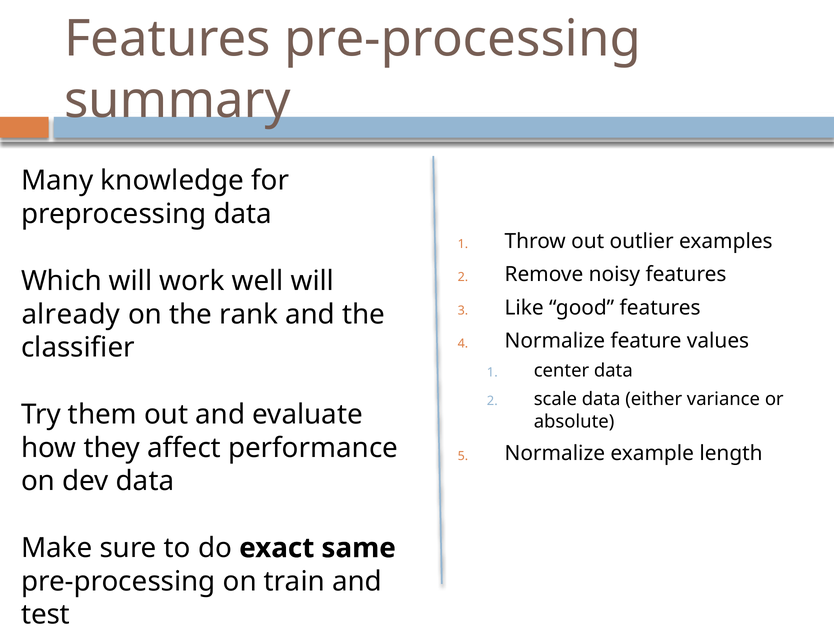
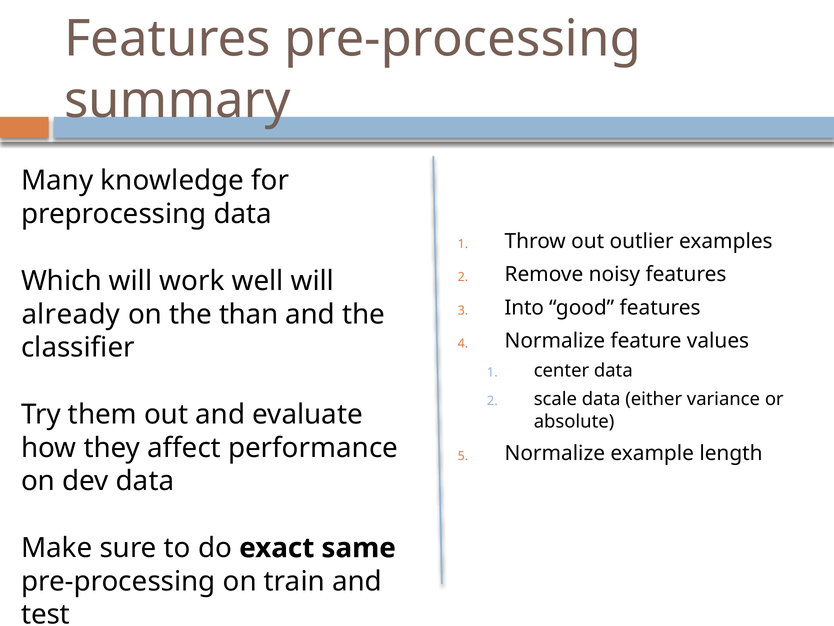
rank: rank -> than (249, 314)
Like: Like -> Into (524, 308)
